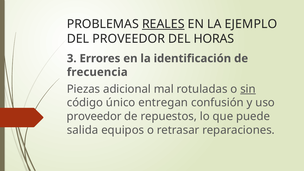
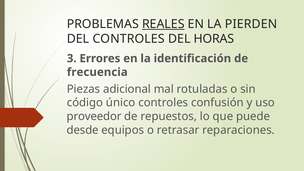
EJEMPLO: EJEMPLO -> PIERDEN (251, 24)
DEL PROVEEDOR: PROVEEDOR -> CONTROLES (129, 39)
sin underline: present -> none (248, 89)
único entregan: entregan -> controles (163, 103)
salida: salida -> desde (83, 130)
